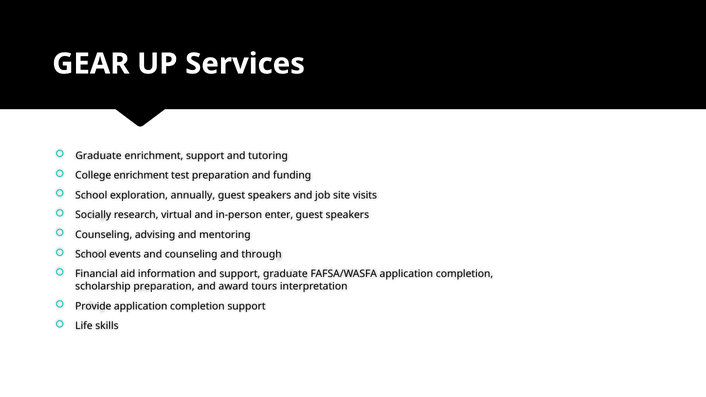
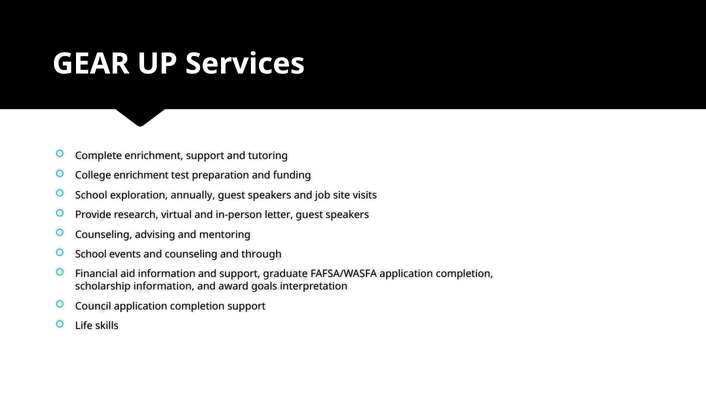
Graduate: Graduate -> Complete (99, 156)
Socially: Socially -> Provide (93, 215)
enter: enter -> letter (279, 215)
scholarship preparation: preparation -> information (164, 287)
tours: tours -> goals (264, 287)
Provide: Provide -> Council (93, 306)
